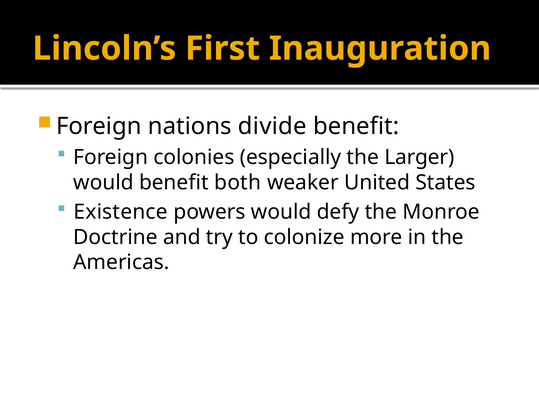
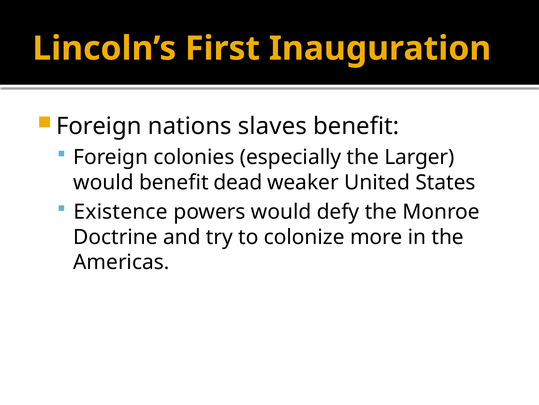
divide: divide -> slaves (272, 126)
both: both -> dead (238, 182)
